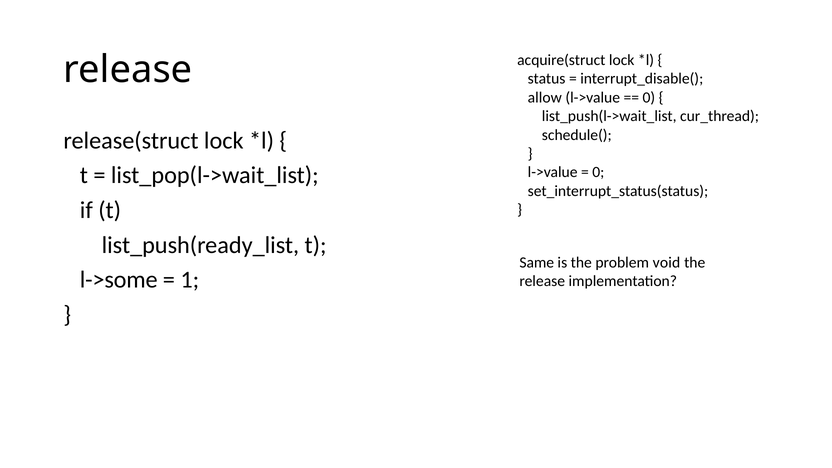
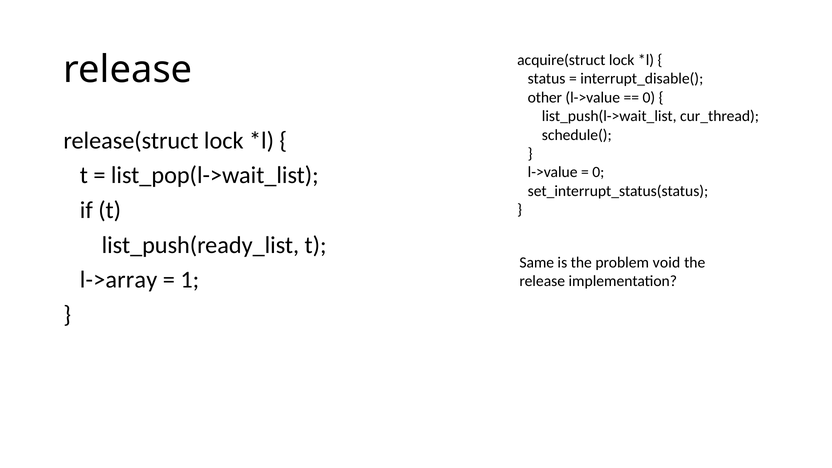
allow: allow -> other (545, 97)
l->some: l->some -> l->array (119, 280)
